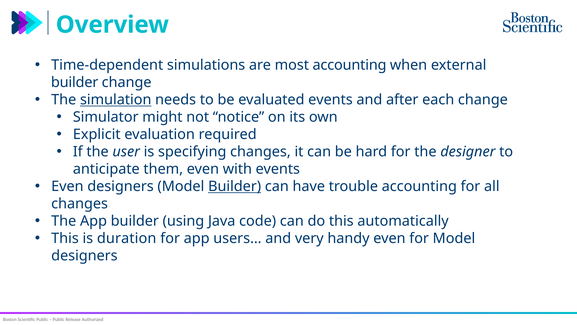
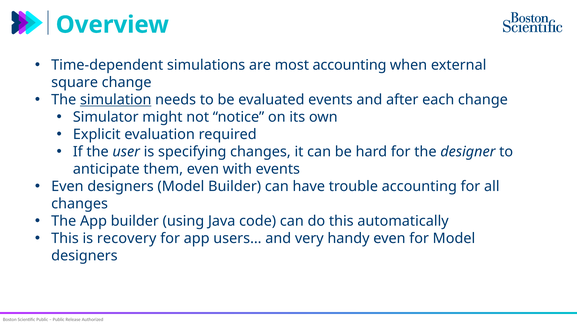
builder: builder -> square (75, 82)
Builder underline: present -> none (235, 186)
duration: duration -> recovery (127, 238)
